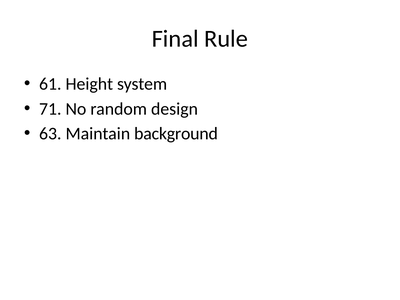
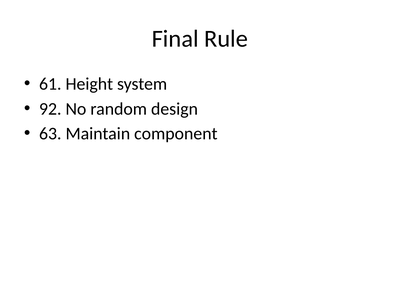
71: 71 -> 92 (50, 109)
background: background -> component (176, 134)
